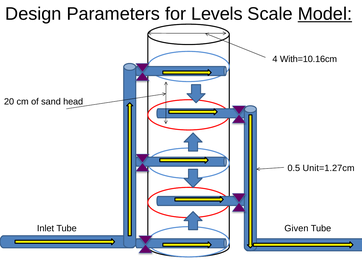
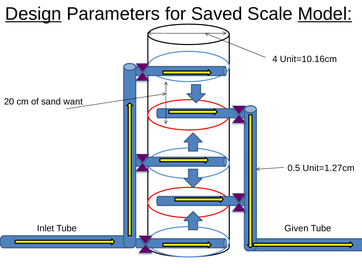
Design underline: none -> present (33, 14)
Levels: Levels -> Saved (217, 14)
With=10.16cm: With=10.16cm -> Unit=10.16cm (308, 59)
head: head -> want (73, 101)
